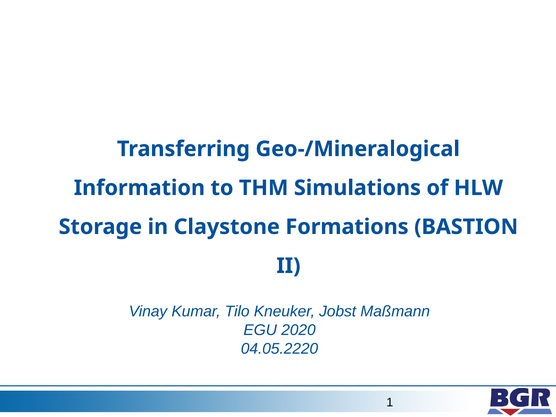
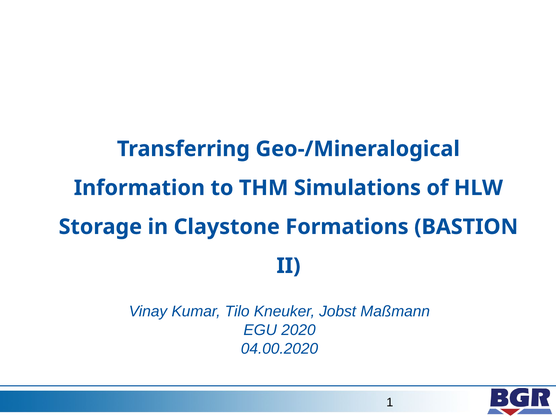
04.05.2220: 04.05.2220 -> 04.00.2020 (280, 349)
